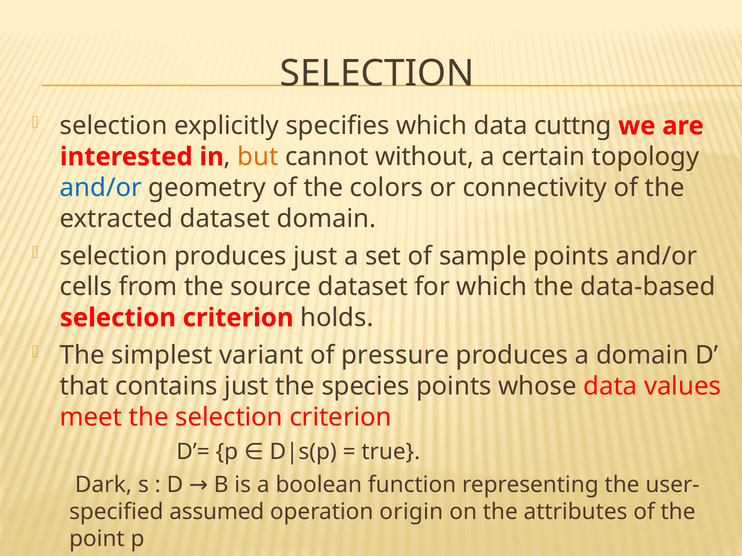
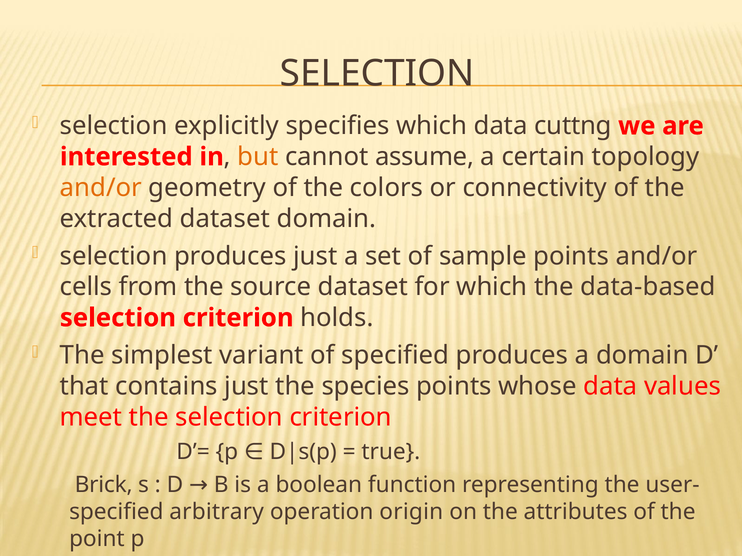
without: without -> assume (425, 157)
and/or colour: blue -> orange (101, 188)
of pressure: pressure -> specified (395, 356)
Dark: Dark -> Brick (104, 485)
assumed: assumed -> arbitrary (217, 512)
